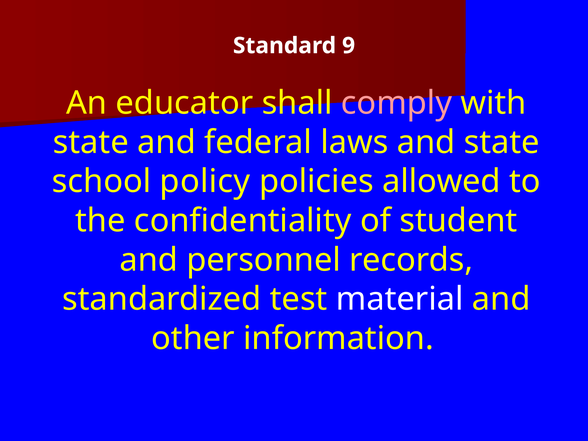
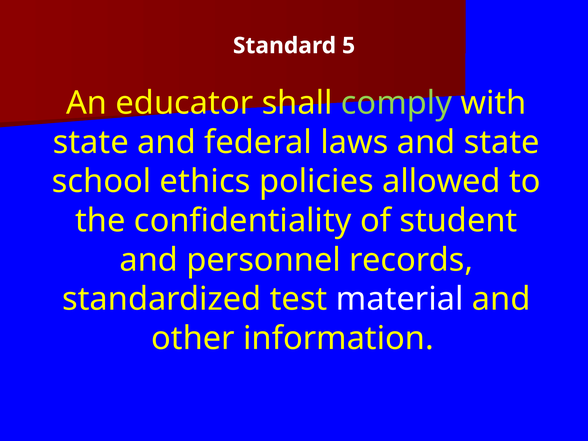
9: 9 -> 5 (349, 46)
comply colour: pink -> light green (396, 103)
policy: policy -> ethics (205, 182)
